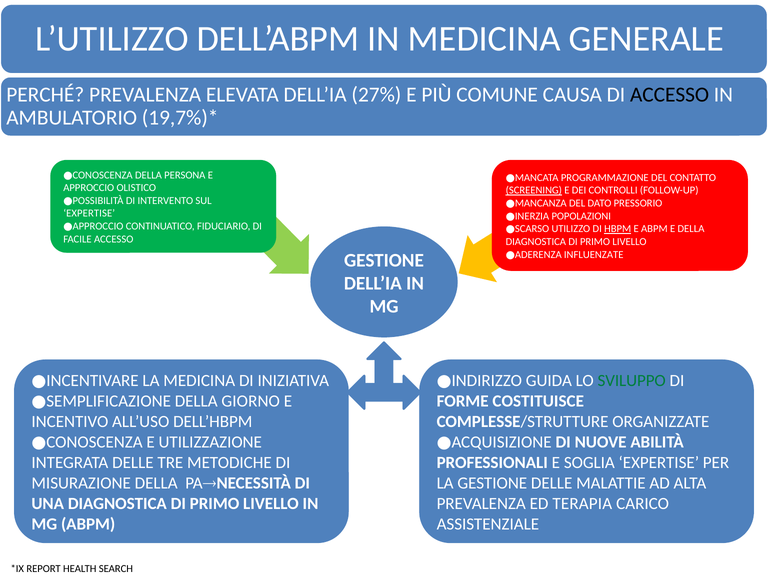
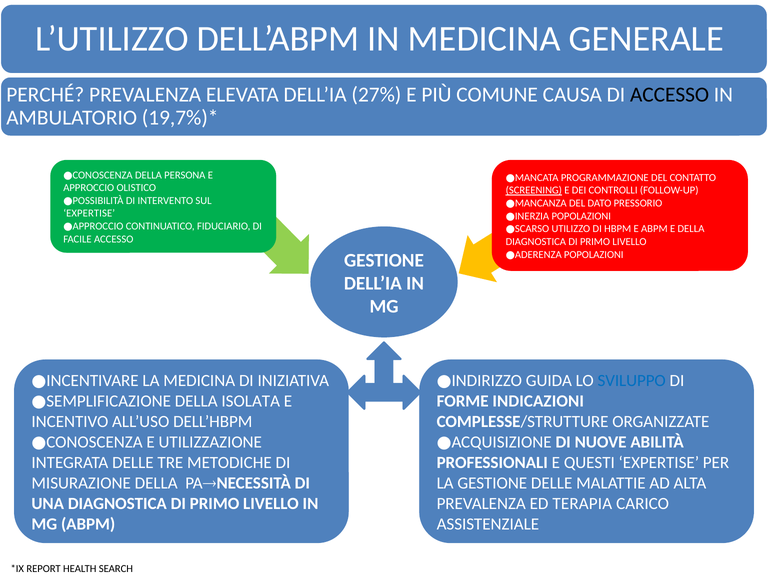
HBPM underline: present -> none (618, 229)
●ADERENZA INFLUENZATE: INFLUENZATE -> POPOLAZIONI (594, 255)
SVILUPPO colour: green -> blue (632, 381)
GIORNO: GIORNO -> ISOLATA (251, 401)
COSTITUISCE: COSTITUISCE -> INDICAZIONI (538, 401)
SOGLIA: SOGLIA -> QUESTI (589, 463)
